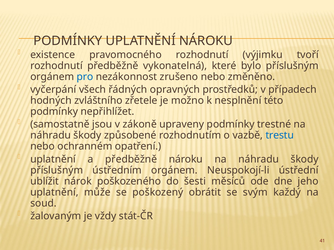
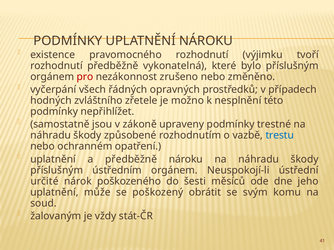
pro colour: blue -> red (85, 77)
ublížit: ublížit -> určité (45, 182)
každý: každý -> komu (287, 193)
